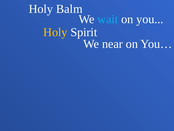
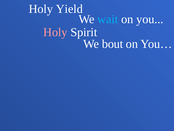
Balm: Balm -> Yield (69, 9)
Holy colour: yellow -> pink (55, 32)
near: near -> bout (113, 44)
